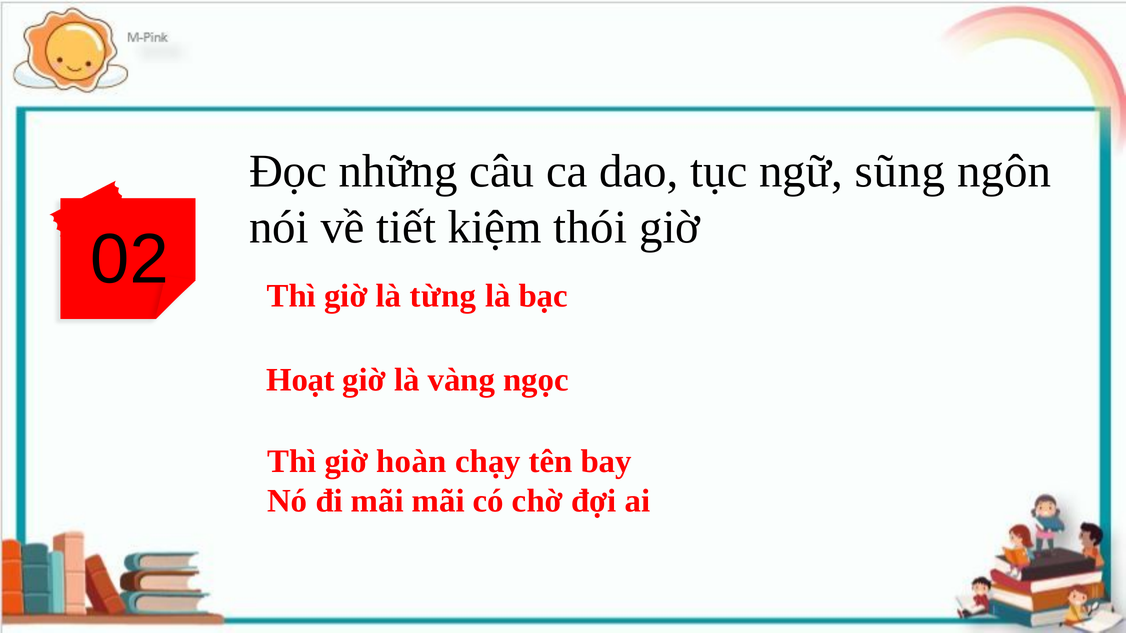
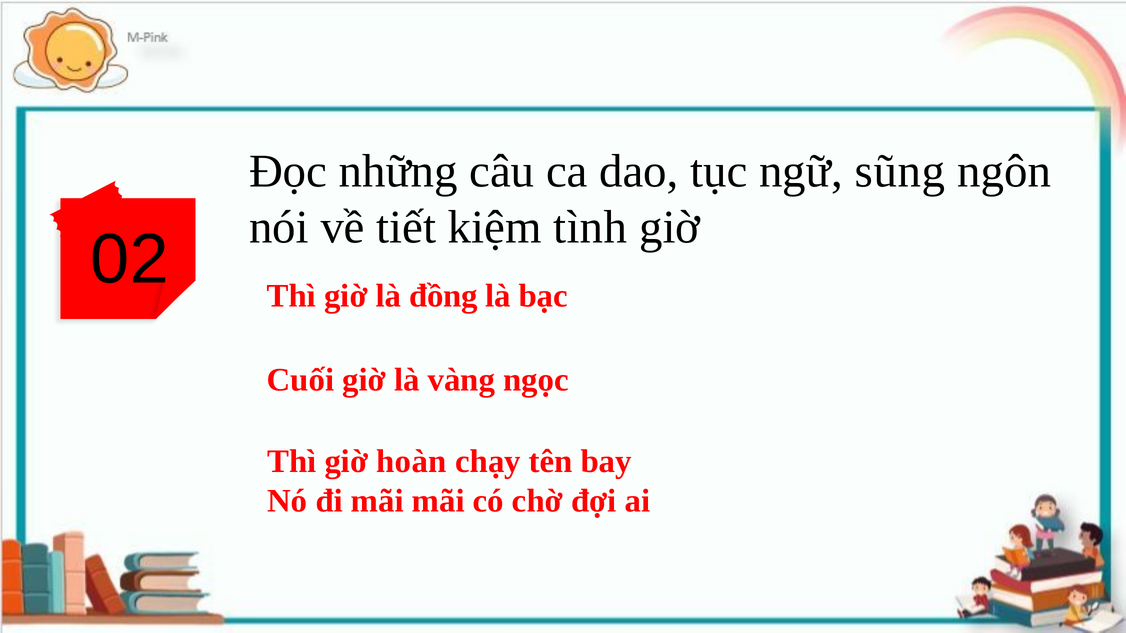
thói: thói -> tình (590, 228)
từng: từng -> đồng (443, 296)
Hoạt: Hoạt -> Cuối (300, 380)
